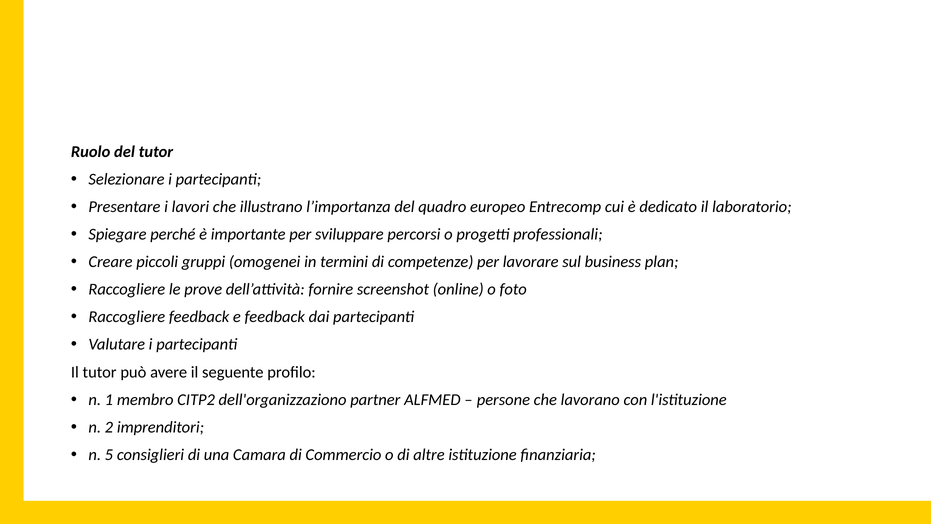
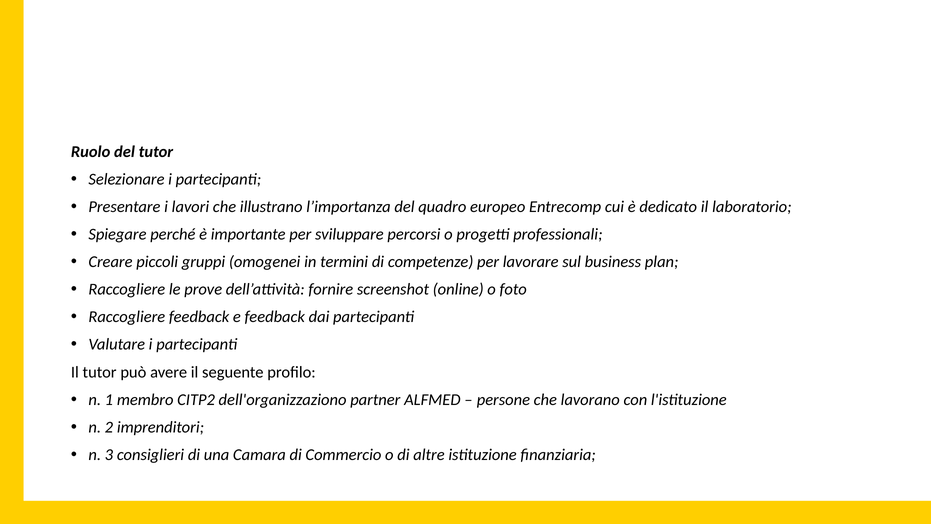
5: 5 -> 3 (109, 454)
